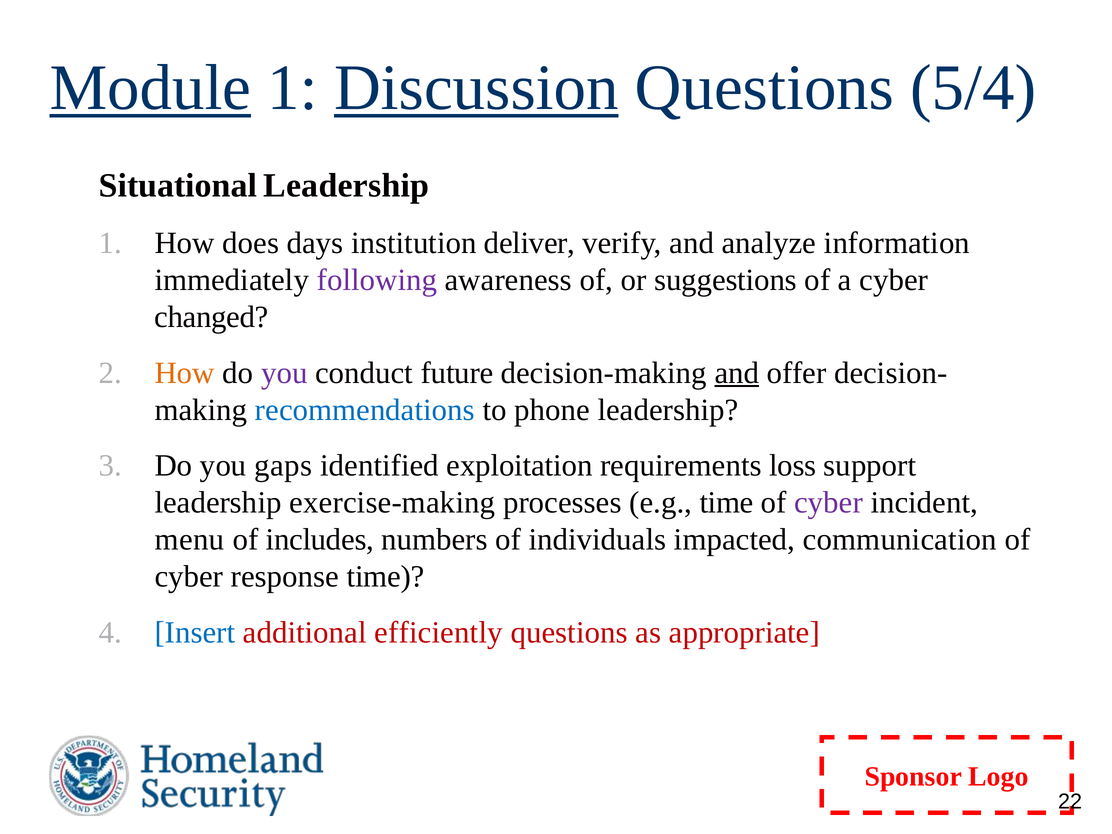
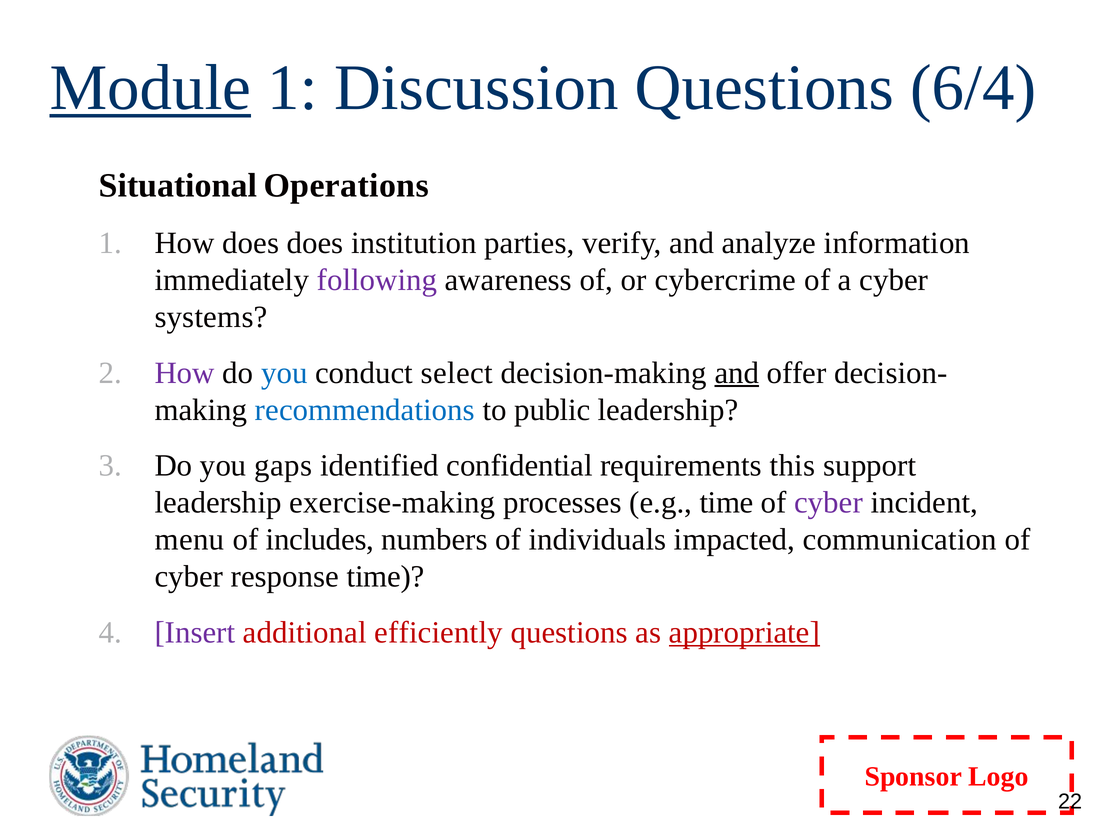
Discussion underline: present -> none (476, 88)
5/4: 5/4 -> 6/4 (973, 88)
Situational Leadership: Leadership -> Operations (346, 186)
does days: days -> does (315, 243)
deliver: deliver -> parties (529, 243)
suggestions: suggestions -> cybercrime (725, 280)
changed: changed -> systems (211, 317)
How colour: orange -> purple (185, 373)
you colour: purple -> blue (284, 373)
future: future -> select (457, 373)
phone: phone -> public (552, 410)
exploitation: exploitation -> confidential (520, 466)
loss: loss -> this (792, 466)
Insert colour: blue -> purple (195, 632)
appropriate underline: none -> present (744, 632)
